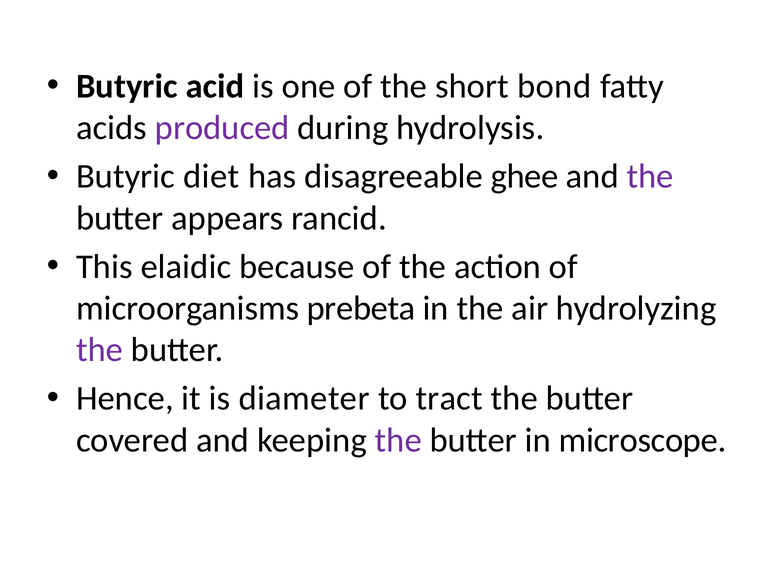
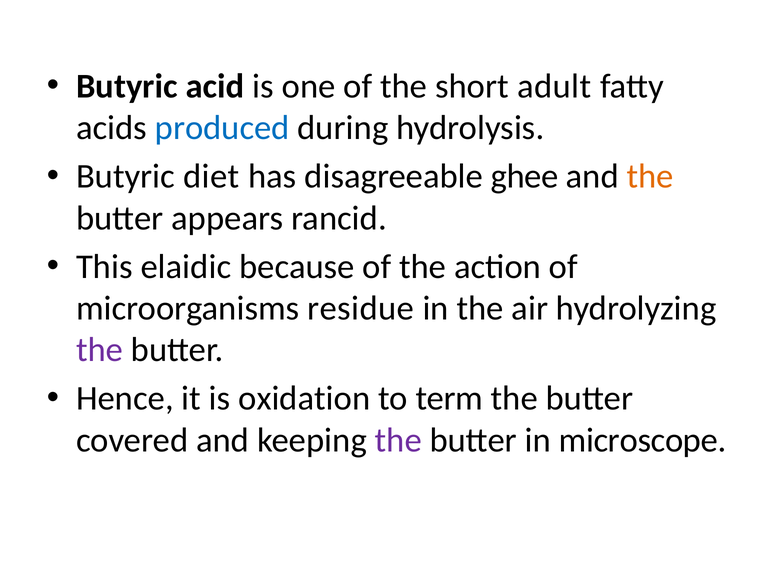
bond: bond -> adult (554, 86)
produced colour: purple -> blue (222, 128)
the colour: purple -> orange (650, 176)
prebeta: prebeta -> residue (361, 308)
diameter: diameter -> oxidation (304, 399)
tract: tract -> term (449, 399)
